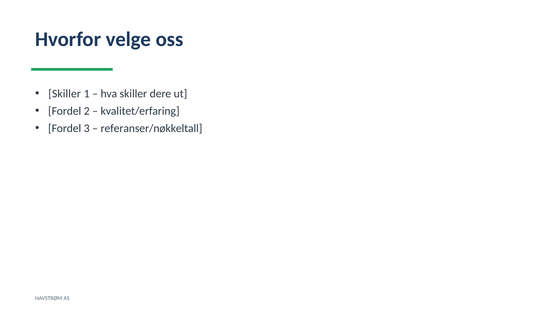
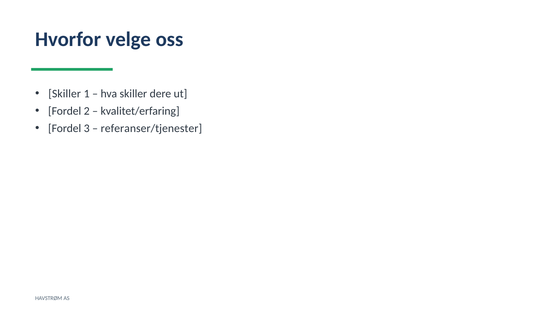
referanser/nøkkeltall: referanser/nøkkeltall -> referanser/tjenester (151, 128)
